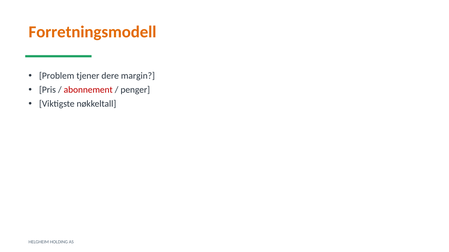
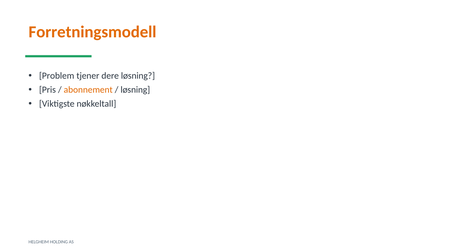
dere margin: margin -> løsning (138, 76)
abonnement colour: red -> orange (88, 90)
penger: penger -> løsning (135, 90)
